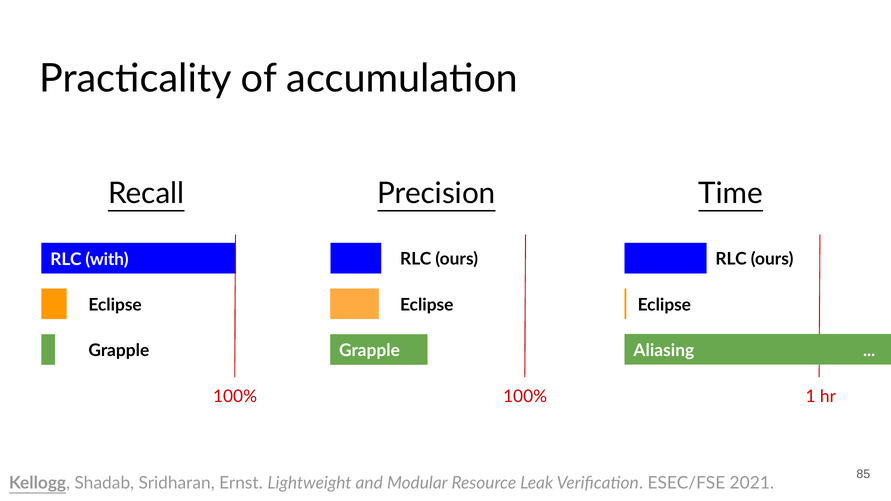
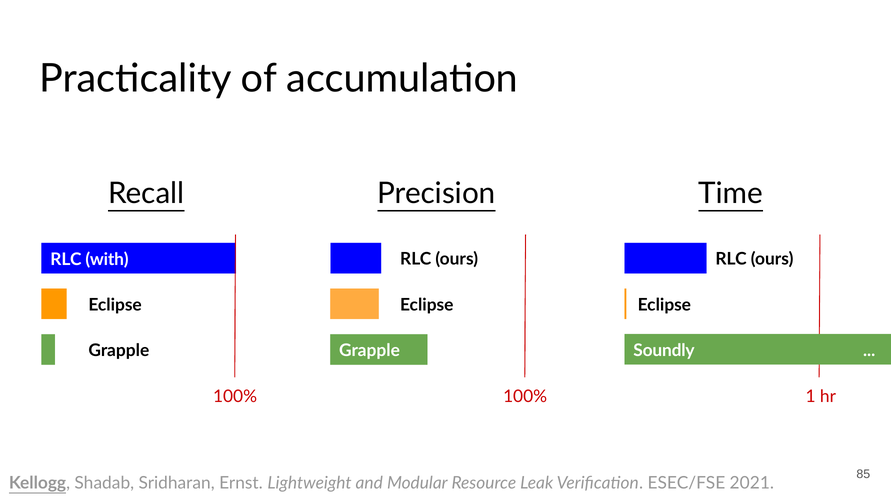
Aliasing: Aliasing -> Soundly (664, 351)
